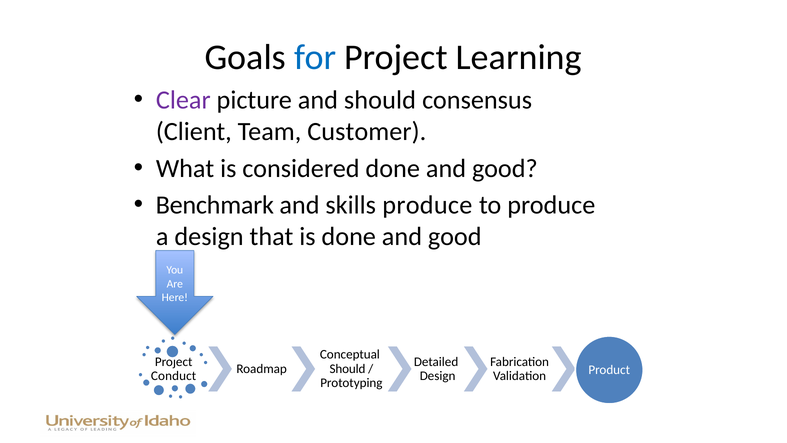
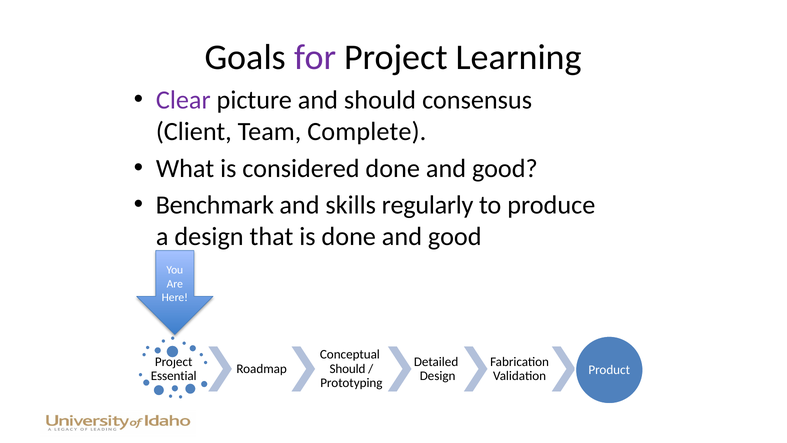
for colour: blue -> purple (315, 57)
Customer: Customer -> Complete (367, 132)
skills produce: produce -> regularly (428, 205)
Conduct: Conduct -> Essential (174, 376)
